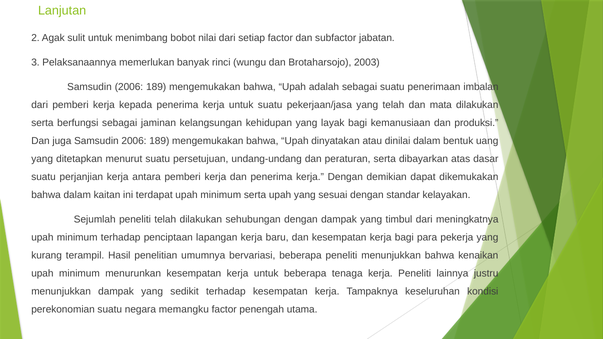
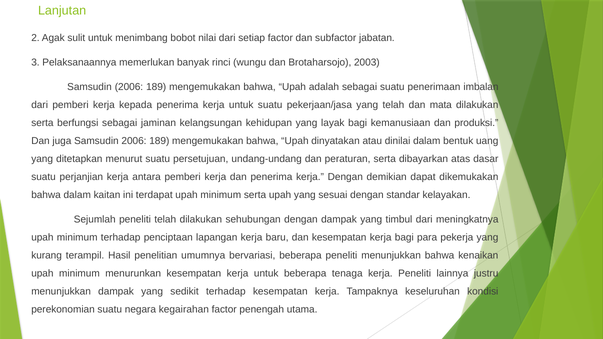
memangku: memangku -> kegairahan (184, 310)
